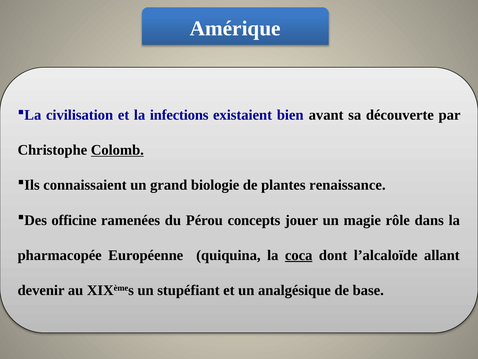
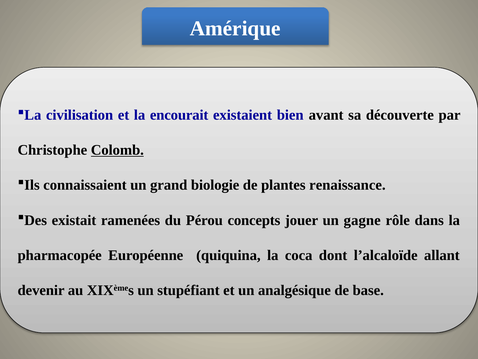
infections: infections -> encourait (179, 115)
officine: officine -> existait (74, 220)
magie: magie -> gagne (362, 220)
coca underline: present -> none (299, 255)
